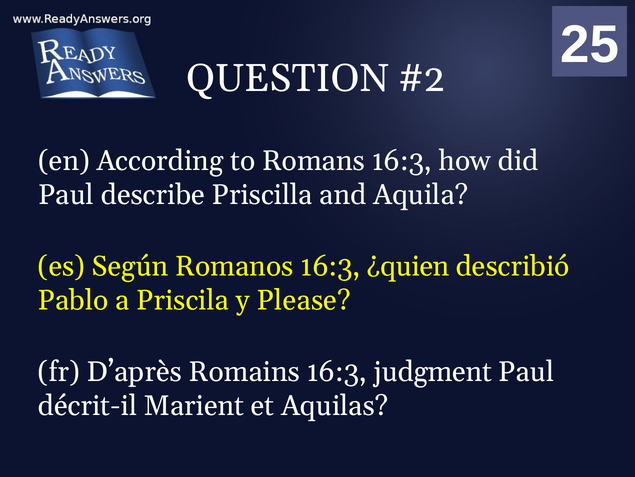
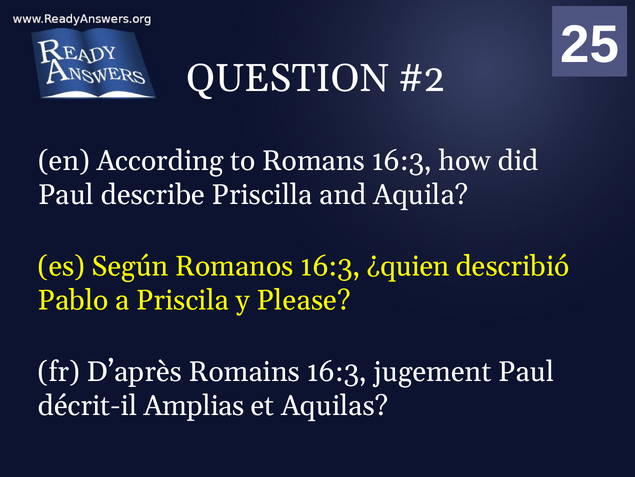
judgment: judgment -> jugement (433, 371)
Marient: Marient -> Amplias (194, 405)
